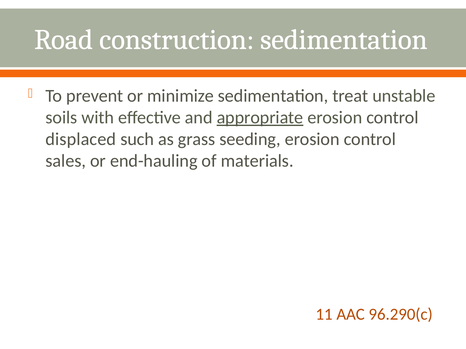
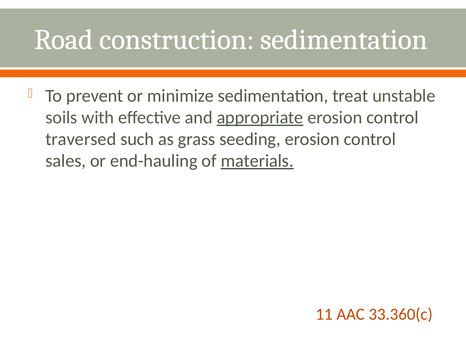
displaced: displaced -> traversed (81, 139)
materials underline: none -> present (257, 161)
96.290(c: 96.290(c -> 33.360(c (401, 315)
